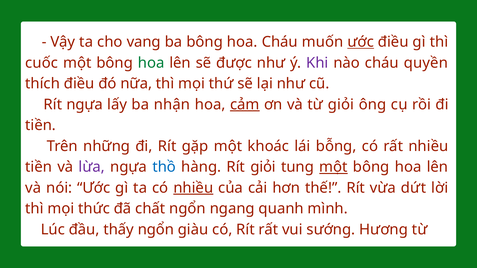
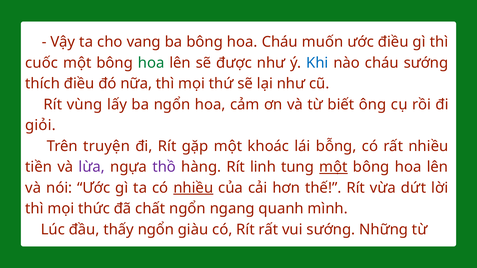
ước underline: present -> none (361, 42)
Khi colour: purple -> blue (317, 63)
cháu quyền: quyền -> sướng (426, 63)
Rít ngựa: ngựa -> vùng (85, 105)
ba nhận: nhận -> ngổn (172, 105)
cảm underline: present -> none (245, 105)
từ giỏi: giỏi -> biết (341, 105)
tiền: tiền -> giỏi (41, 125)
những: những -> truyện (107, 146)
thồ colour: blue -> purple (164, 167)
Rít giỏi: giỏi -> linh (263, 167)
Hương: Hương -> Những (384, 230)
